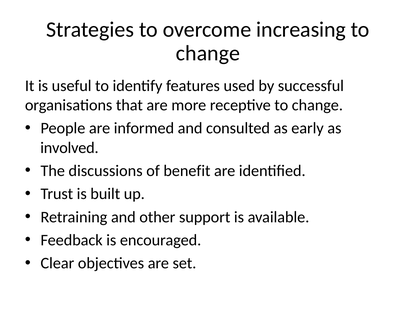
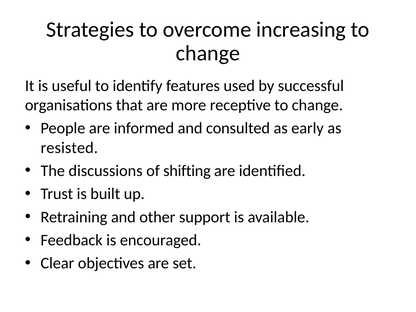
involved: involved -> resisted (69, 148)
benefit: benefit -> shifting (187, 171)
